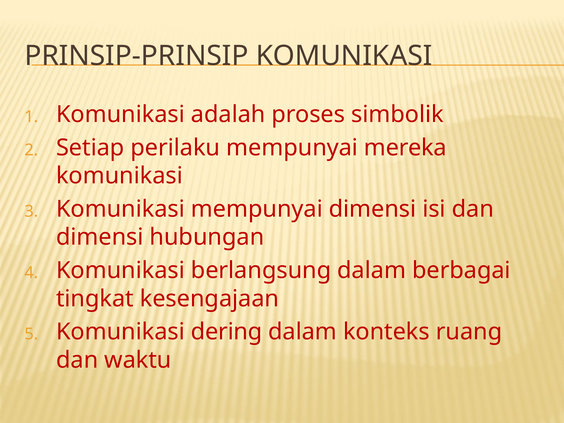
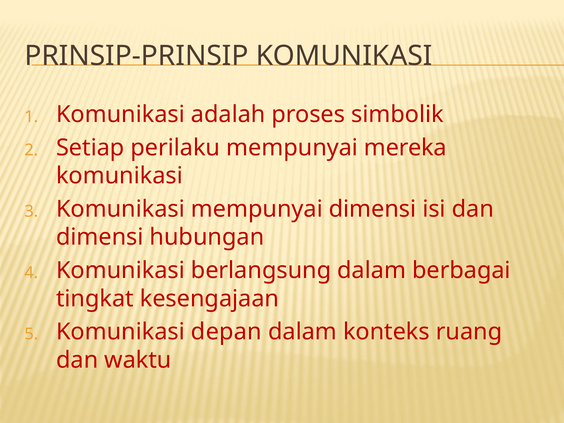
dering: dering -> depan (226, 332)
